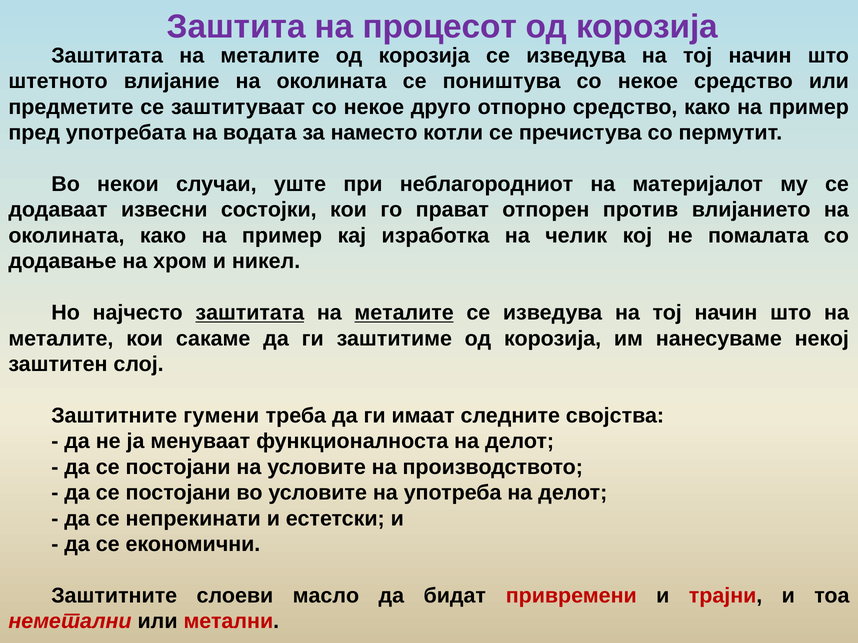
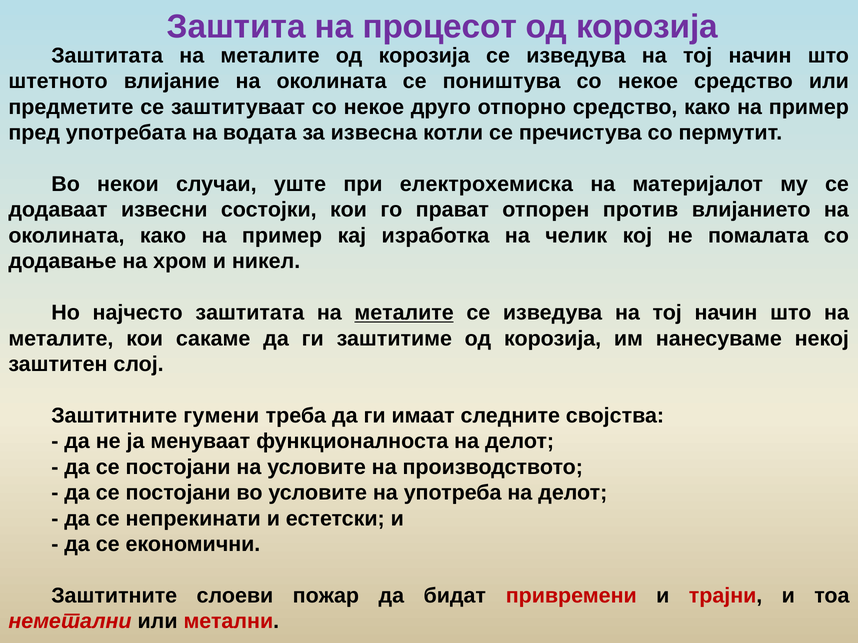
наместо: наместо -> извесна (374, 133)
неблагородниот: неблагородниот -> електрохемиска (486, 184)
заштитата underline: present -> none (250, 313)
масло: масло -> пожар (326, 596)
